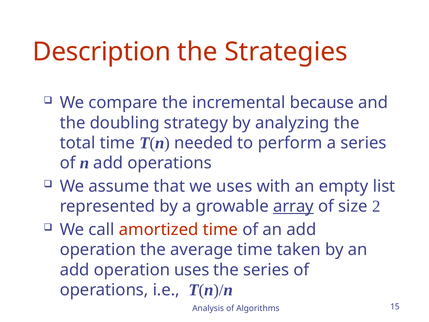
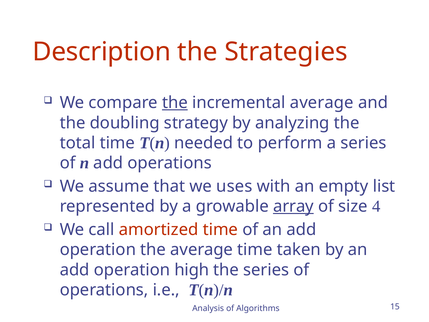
the underline: none -> present (175, 103)
incremental because: because -> average (322, 103)
2: 2 -> 4 (376, 206)
operation uses: uses -> high (192, 270)
